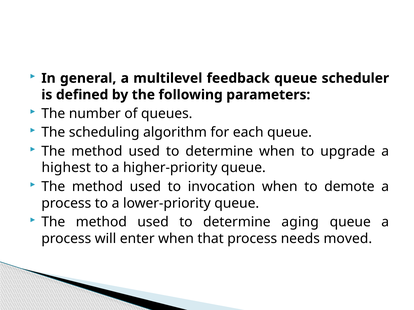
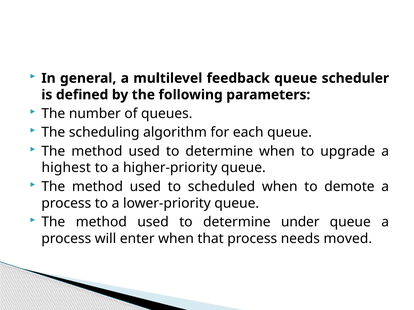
invocation: invocation -> scheduled (221, 187)
aging: aging -> under (300, 222)
